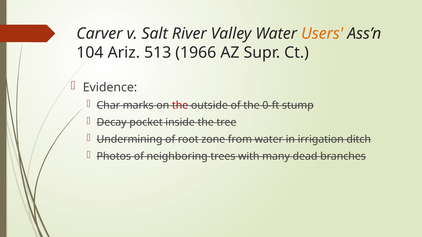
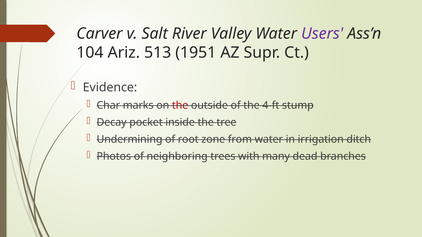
Users colour: orange -> purple (322, 34)
1966: 1966 -> 1951 (196, 53)
0-ft: 0-ft -> 4-ft (271, 105)
